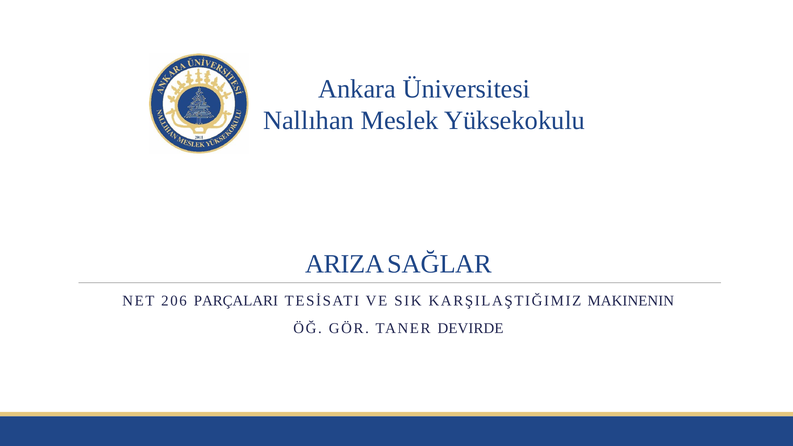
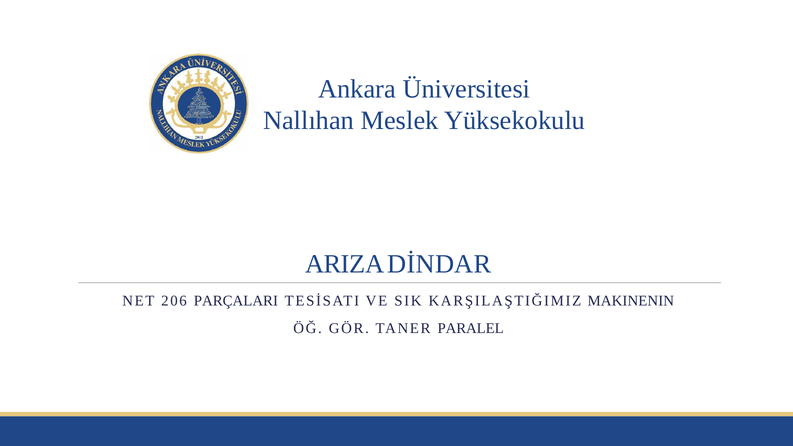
SAĞLAR: SAĞLAR -> DİNDAR (439, 264)
DEVIRDE: DEVIRDE -> PARALEL (471, 328)
